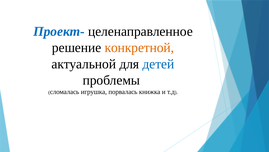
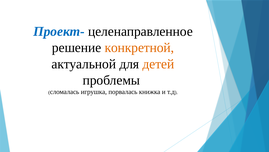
детей colour: blue -> orange (158, 64)
